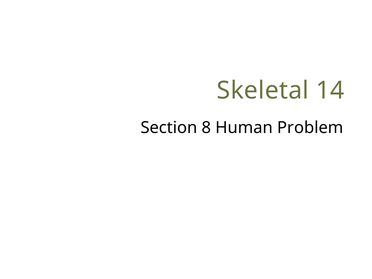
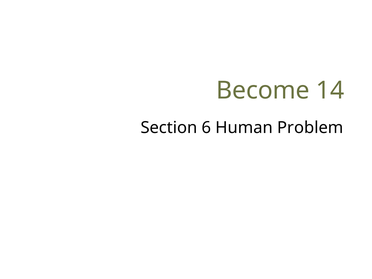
Skeletal: Skeletal -> Become (263, 90)
8: 8 -> 6 (206, 128)
